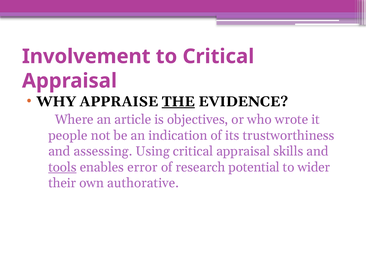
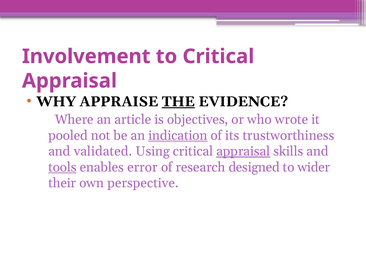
people: people -> pooled (68, 135)
indication underline: none -> present (178, 135)
assessing: assessing -> validated (103, 151)
appraisal underline: none -> present (243, 151)
potential: potential -> designed (254, 167)
authorative: authorative -> perspective (143, 183)
